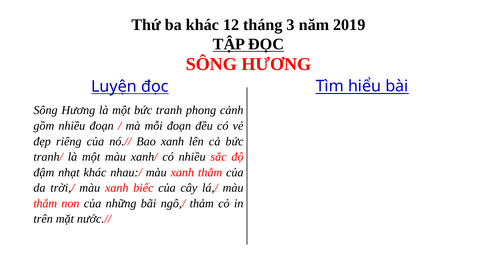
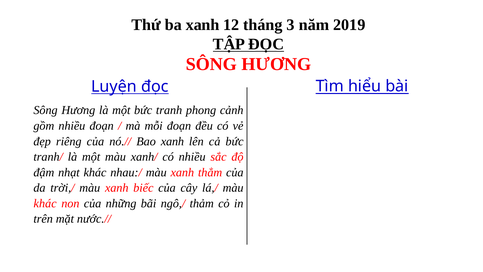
ba khác: khác -> xanh (203, 25)
thẳm: thẳm -> khác (45, 203)
